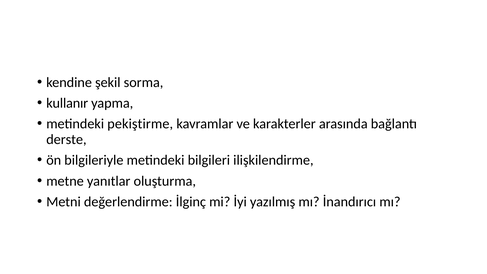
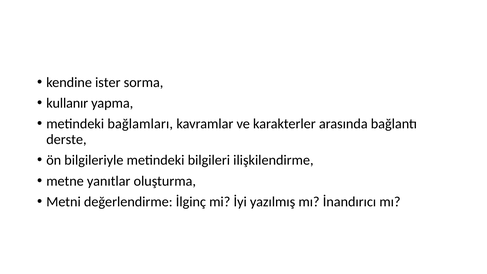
şekil: şekil -> ister (108, 83)
pekiştirme: pekiştirme -> bağlamları (140, 124)
